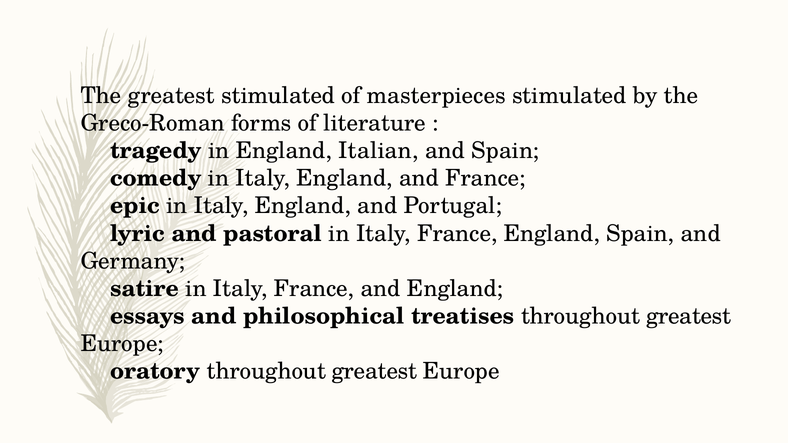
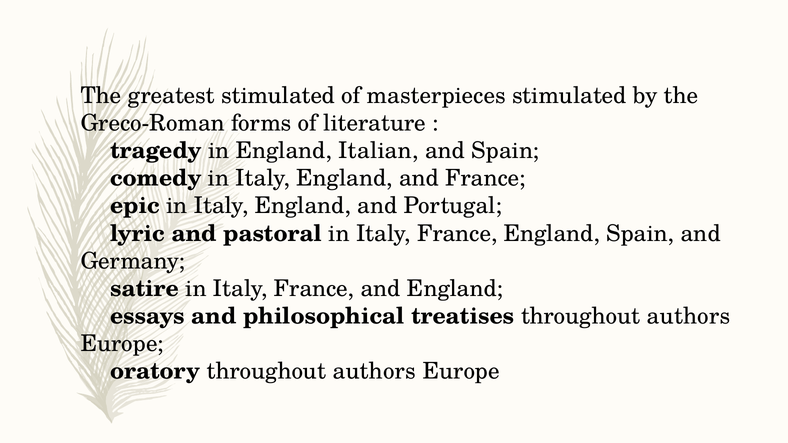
treatises throughout greatest: greatest -> authors (688, 316)
oratory throughout greatest: greatest -> authors (374, 372)
